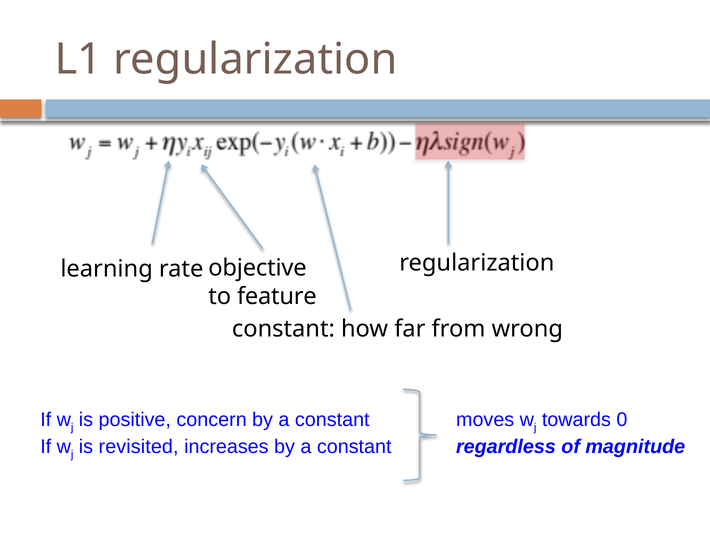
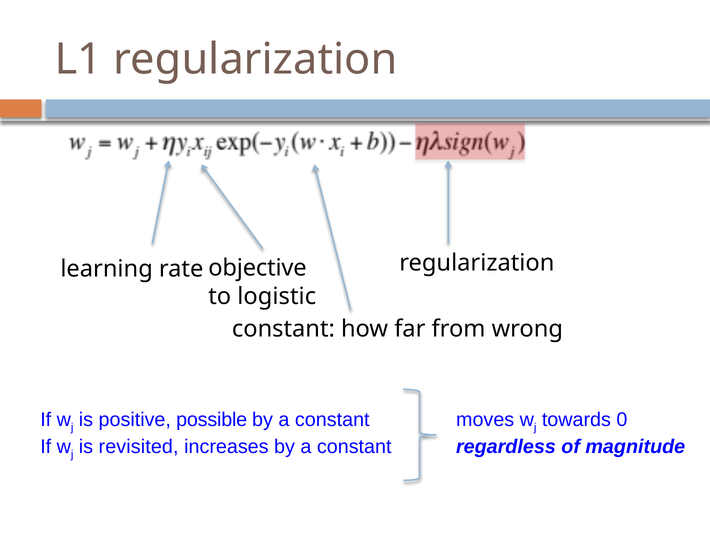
feature: feature -> logistic (277, 296)
concern: concern -> possible (212, 419)
